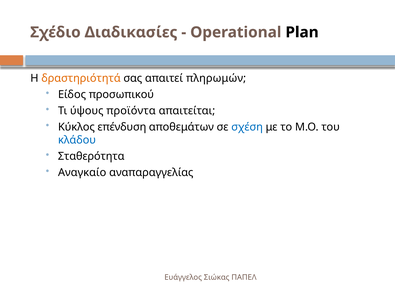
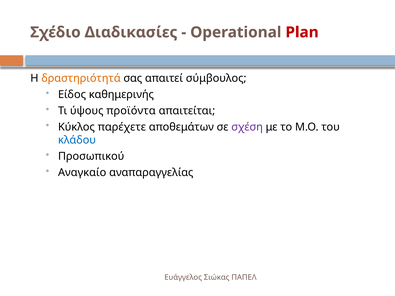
Plan colour: black -> red (302, 32)
πληρωμών: πληρωμών -> σύμβουλος (216, 78)
προσωπικού: προσωπικού -> καθημερινής (121, 95)
επένδυση: επένδυση -> παρέχετε (122, 127)
σχέση colour: blue -> purple (247, 127)
Σταθερότητα: Σταθερότητα -> Προσωπικού (91, 156)
